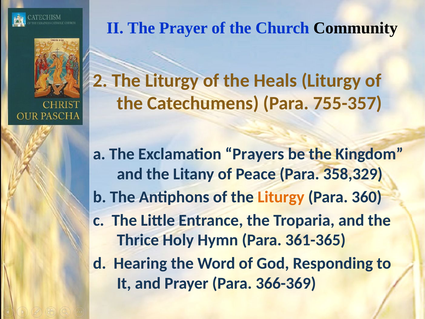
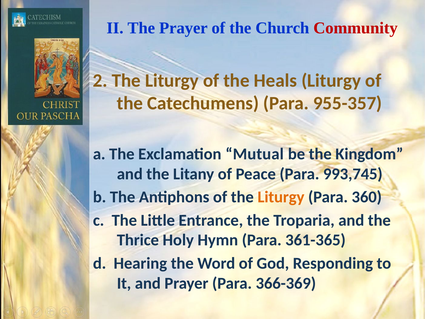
Community colour: black -> red (356, 28)
755-357: 755-357 -> 955-357 (348, 103)
Prayers: Prayers -> Mutual (255, 154)
358,329: 358,329 -> 993,745 (353, 174)
